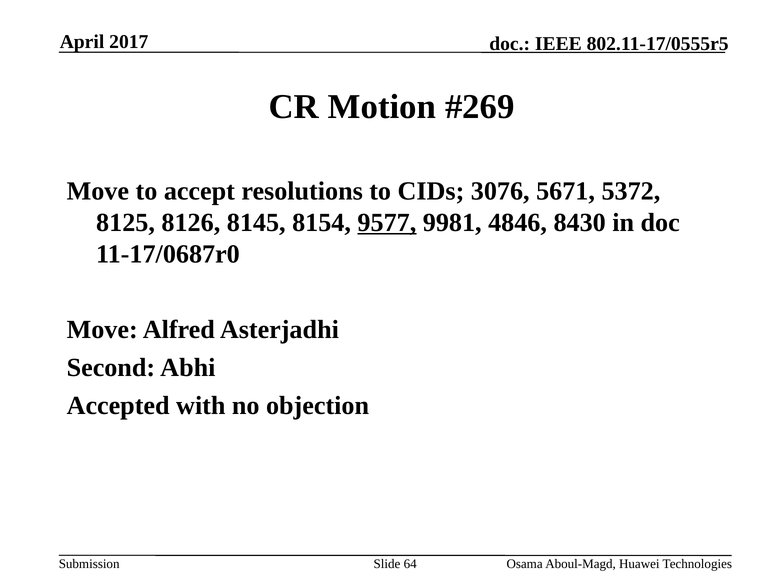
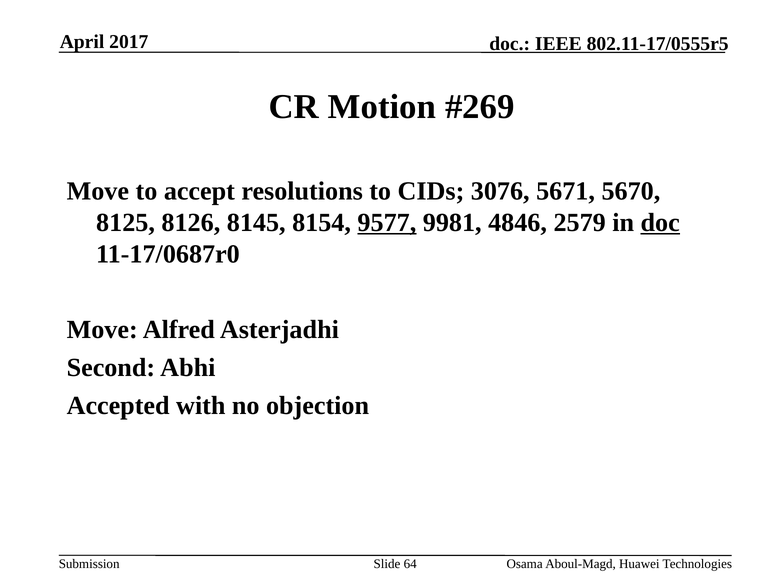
5372: 5372 -> 5670 (631, 191)
8430: 8430 -> 2579 (580, 223)
doc underline: none -> present (660, 223)
